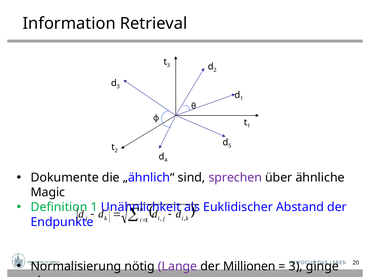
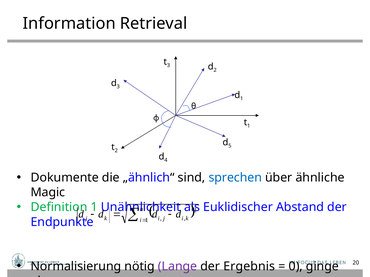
sprechen colour: purple -> blue (235, 178)
Millionen: Millionen -> Ergebnis (249, 267)
3: 3 -> 0 (296, 267)
